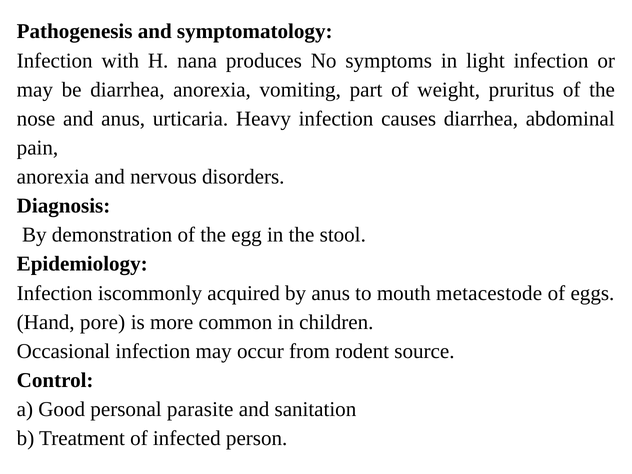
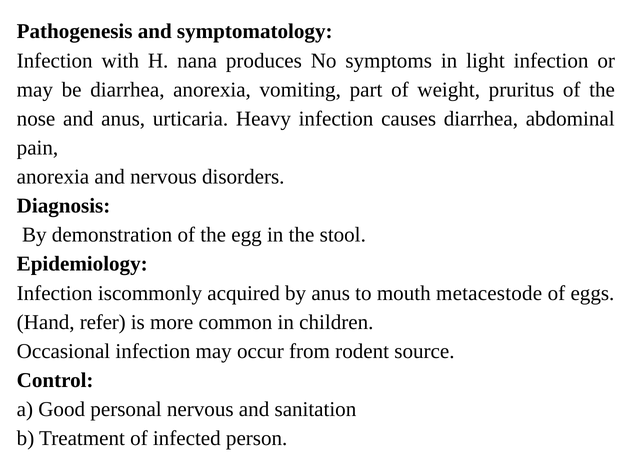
pore: pore -> refer (103, 322)
personal parasite: parasite -> nervous (200, 409)
